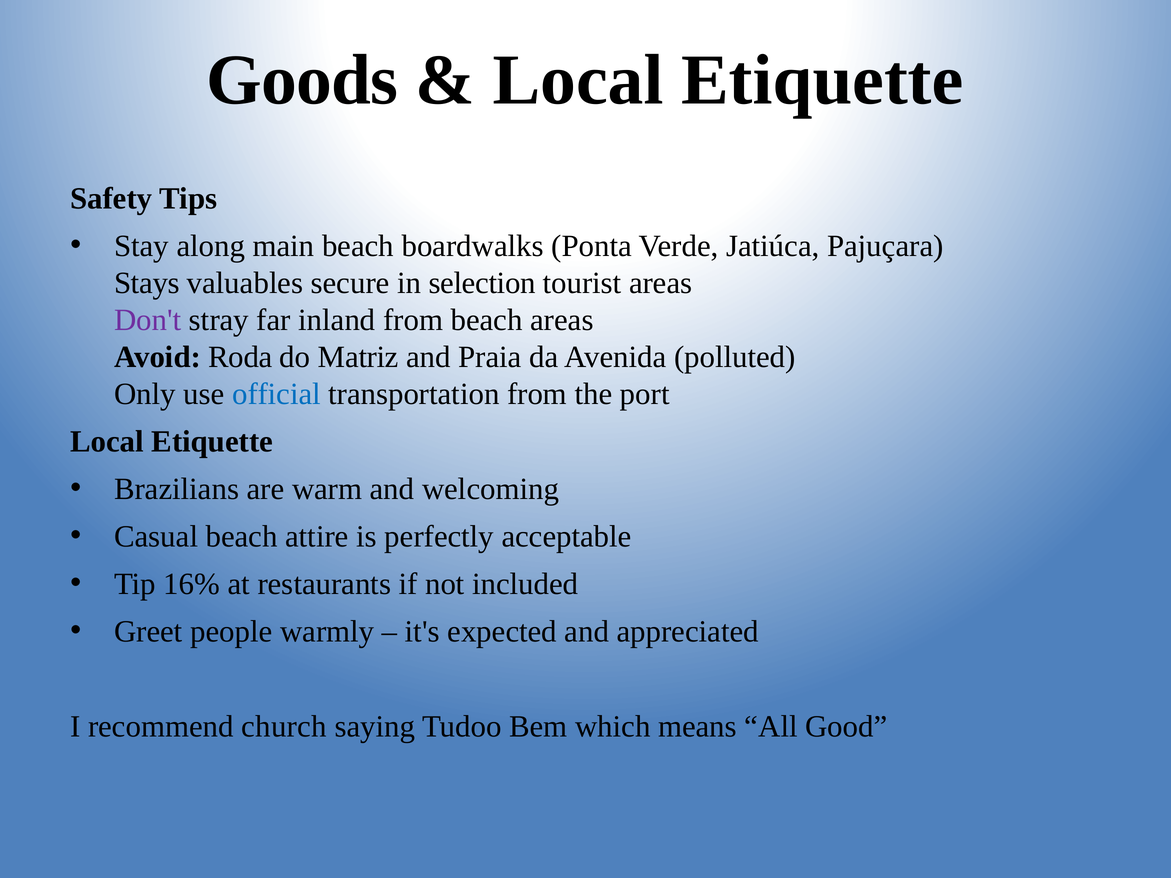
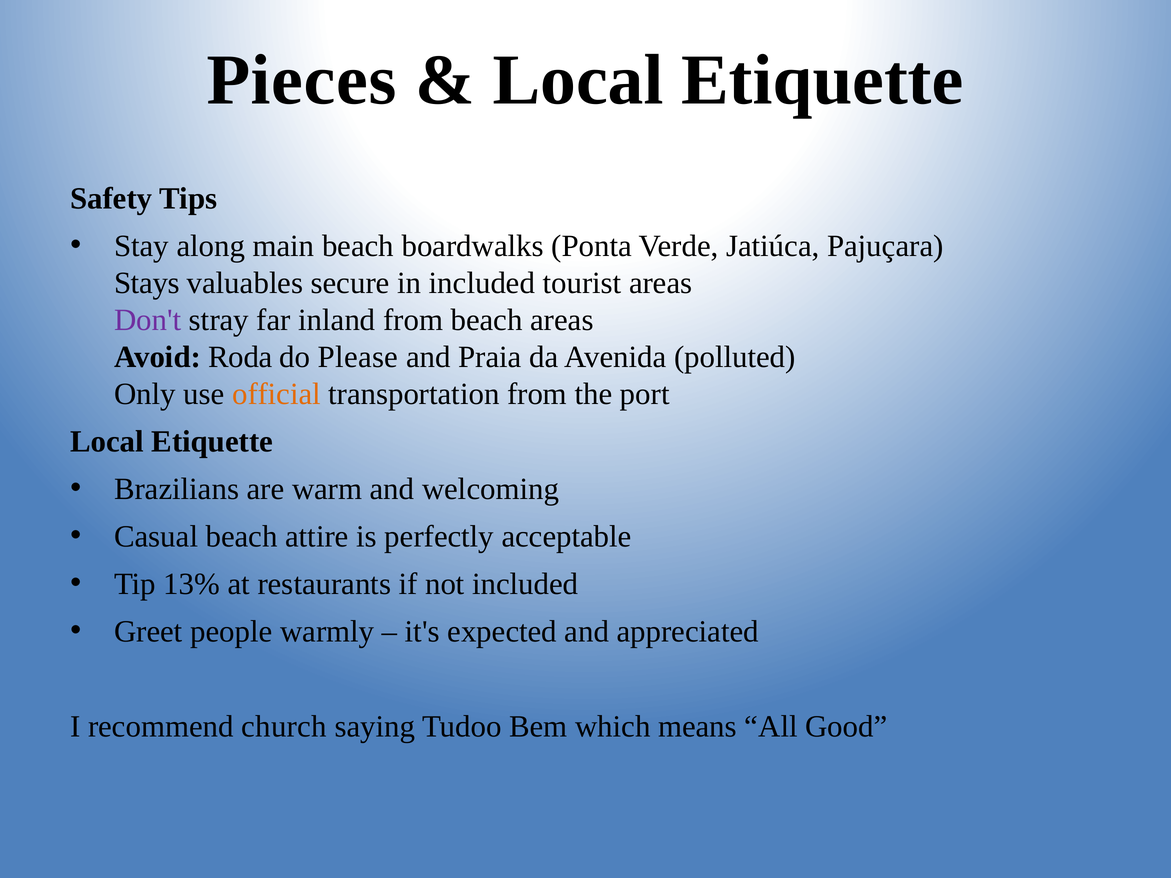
Goods: Goods -> Pieces (302, 80)
in selection: selection -> included (482, 283)
Matriz: Matriz -> Please (358, 357)
official colour: blue -> orange (276, 394)
16%: 16% -> 13% (192, 584)
